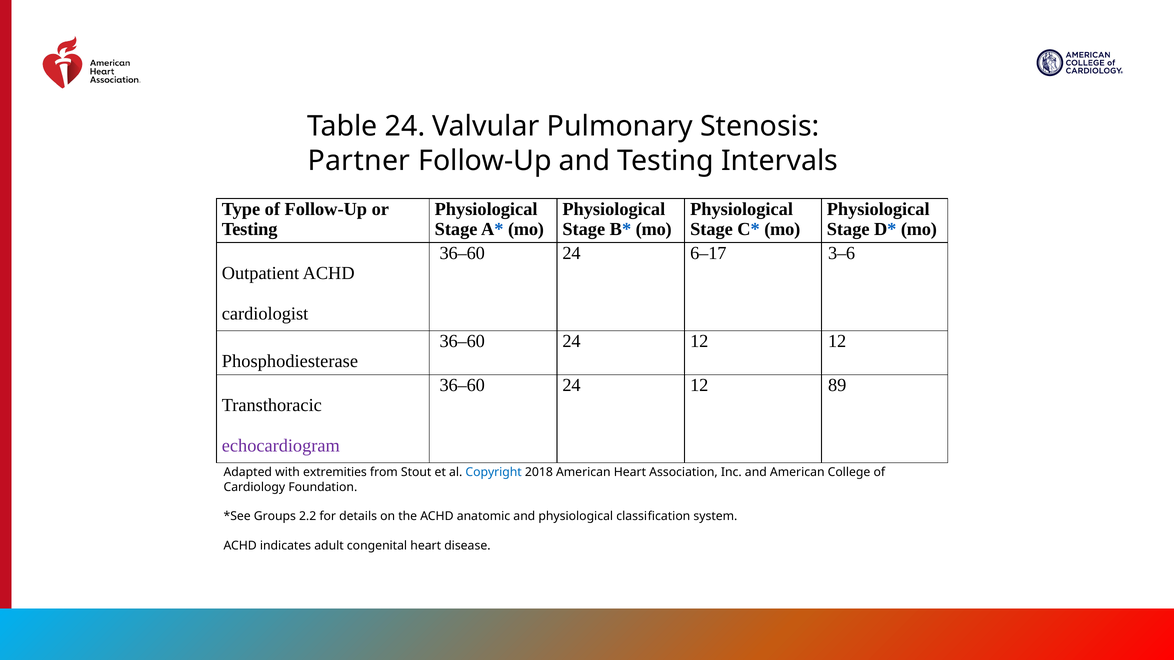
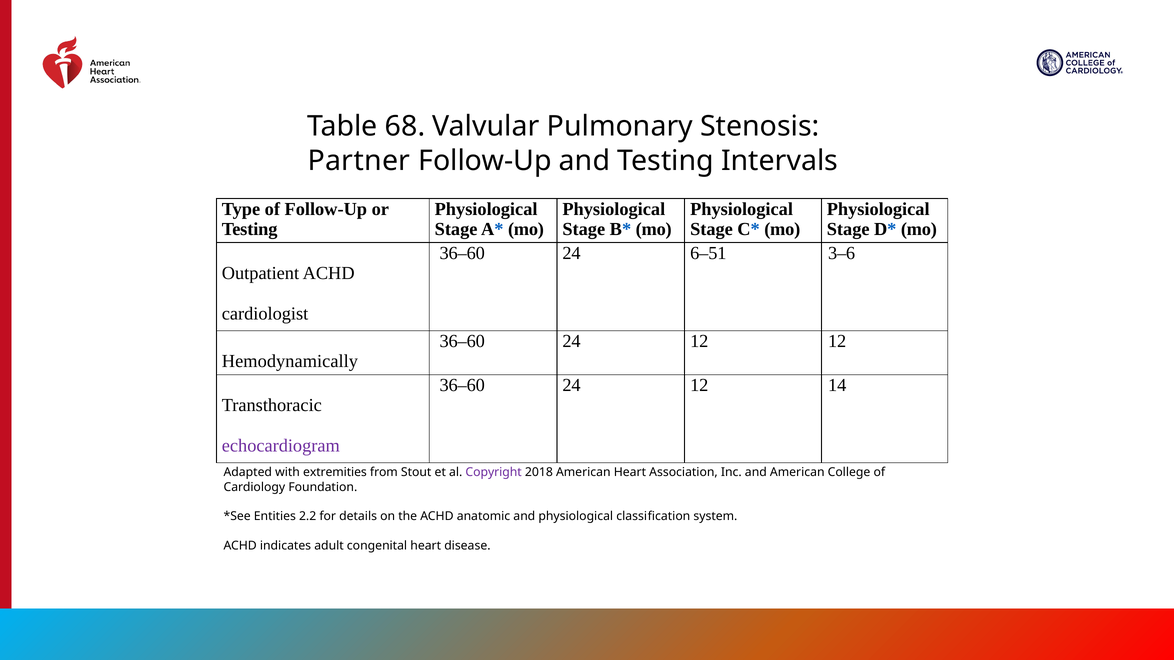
Table 24: 24 -> 68 (405, 127)
6–17: 6–17 -> 6–51 (708, 253)
Phosphodiesterase: Phosphodiesterase -> Hemodynamically (290, 362)
89: 89 -> 14 (837, 385)
Copyright colour: blue -> purple (494, 473)
Groups: Groups -> Entities (275, 517)
